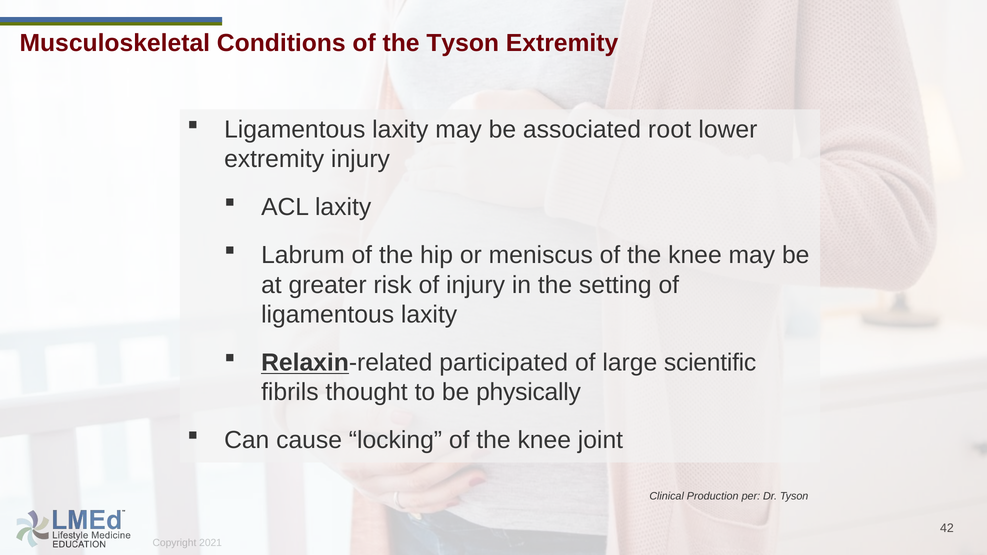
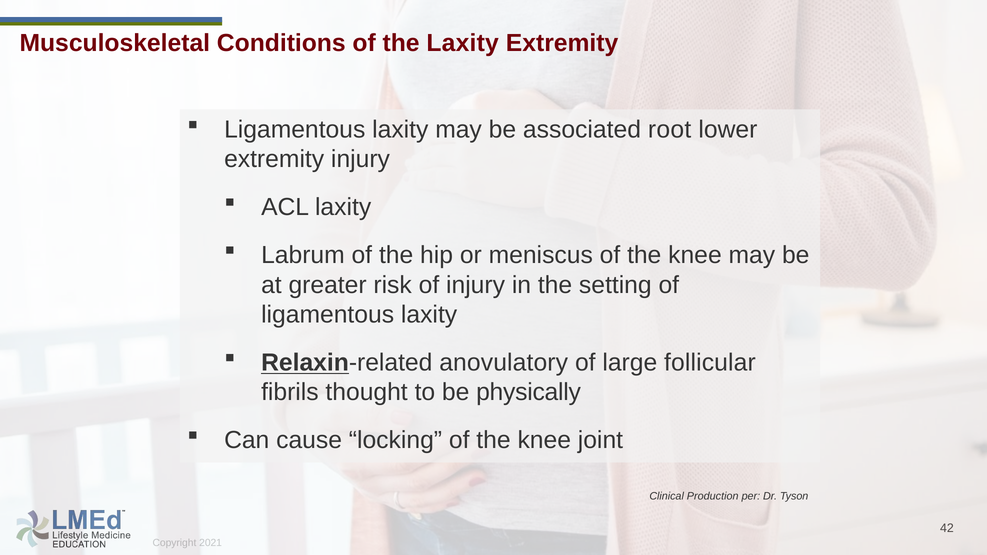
the Tyson: Tyson -> Laxity (463, 43)
participated: participated -> anovulatory (504, 363)
scientific: scientific -> follicular (710, 363)
